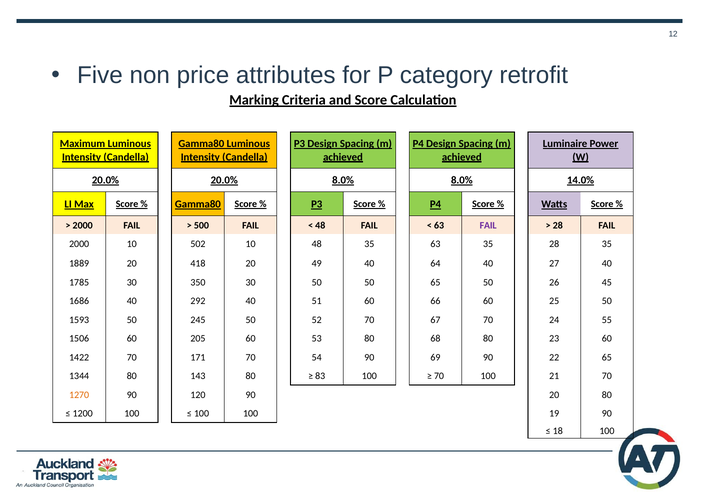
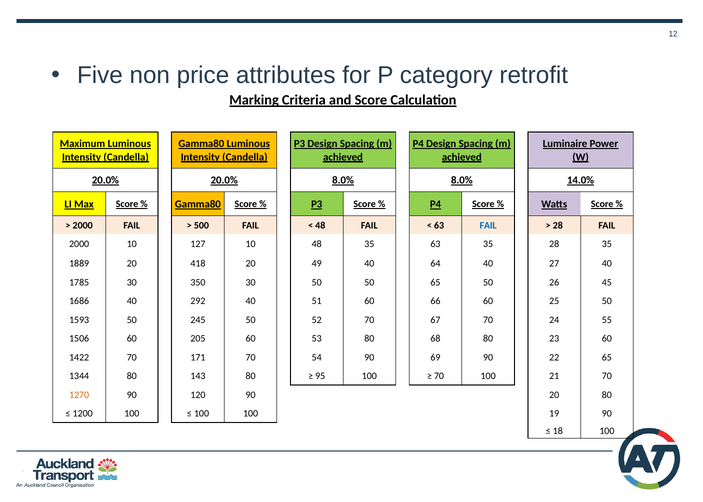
FAIL colour: purple -> blue (488, 225)
502: 502 -> 127 (198, 244)
83: 83 -> 95 (320, 376)
